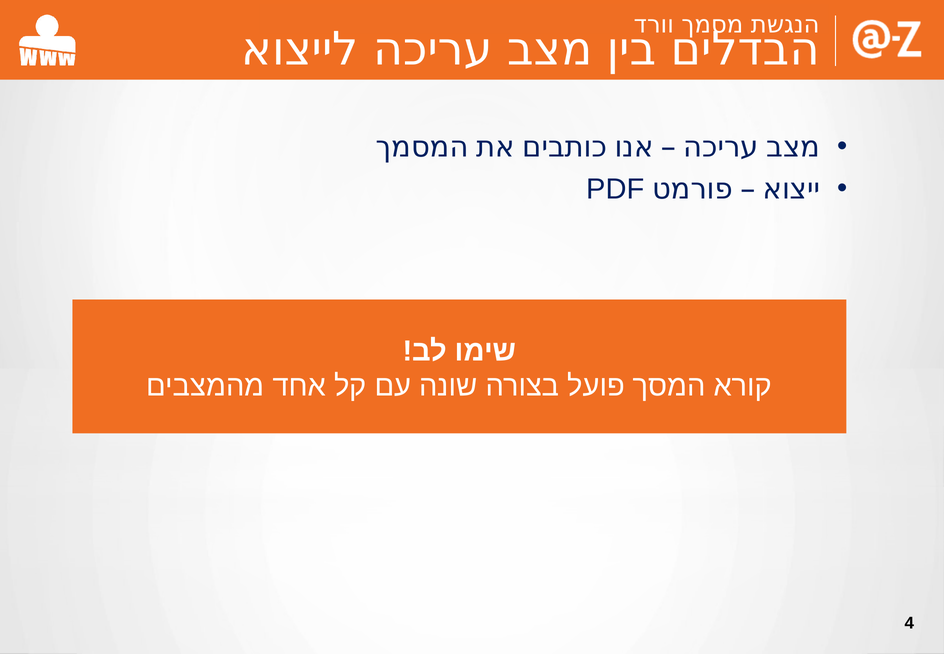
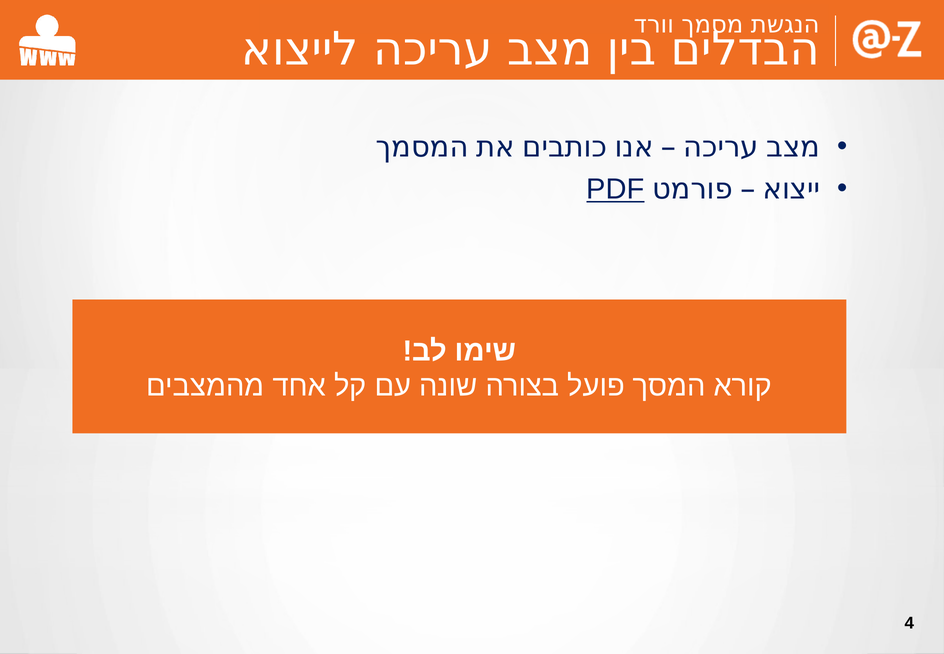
PDF underline: none -> present (615, 189)
